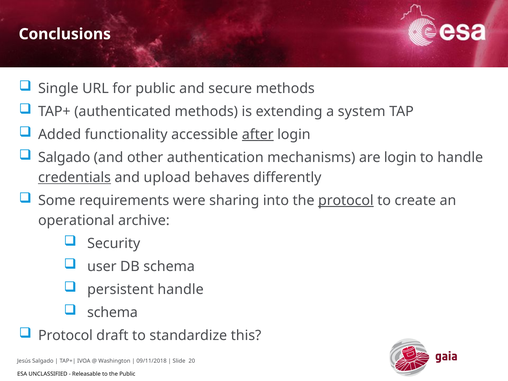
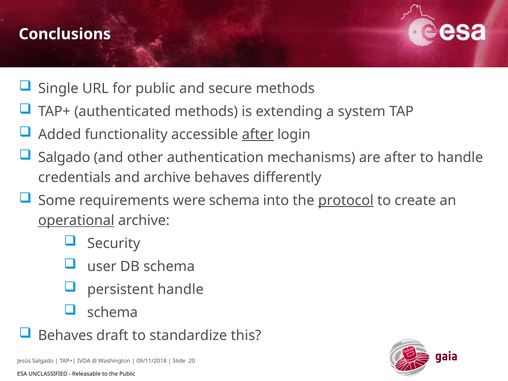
are login: login -> after (400, 157)
credentials underline: present -> none (75, 178)
and upload: upload -> archive (167, 178)
were sharing: sharing -> schema (234, 200)
operational underline: none -> present (76, 221)
Protocol: Protocol -> Behaves (65, 335)
